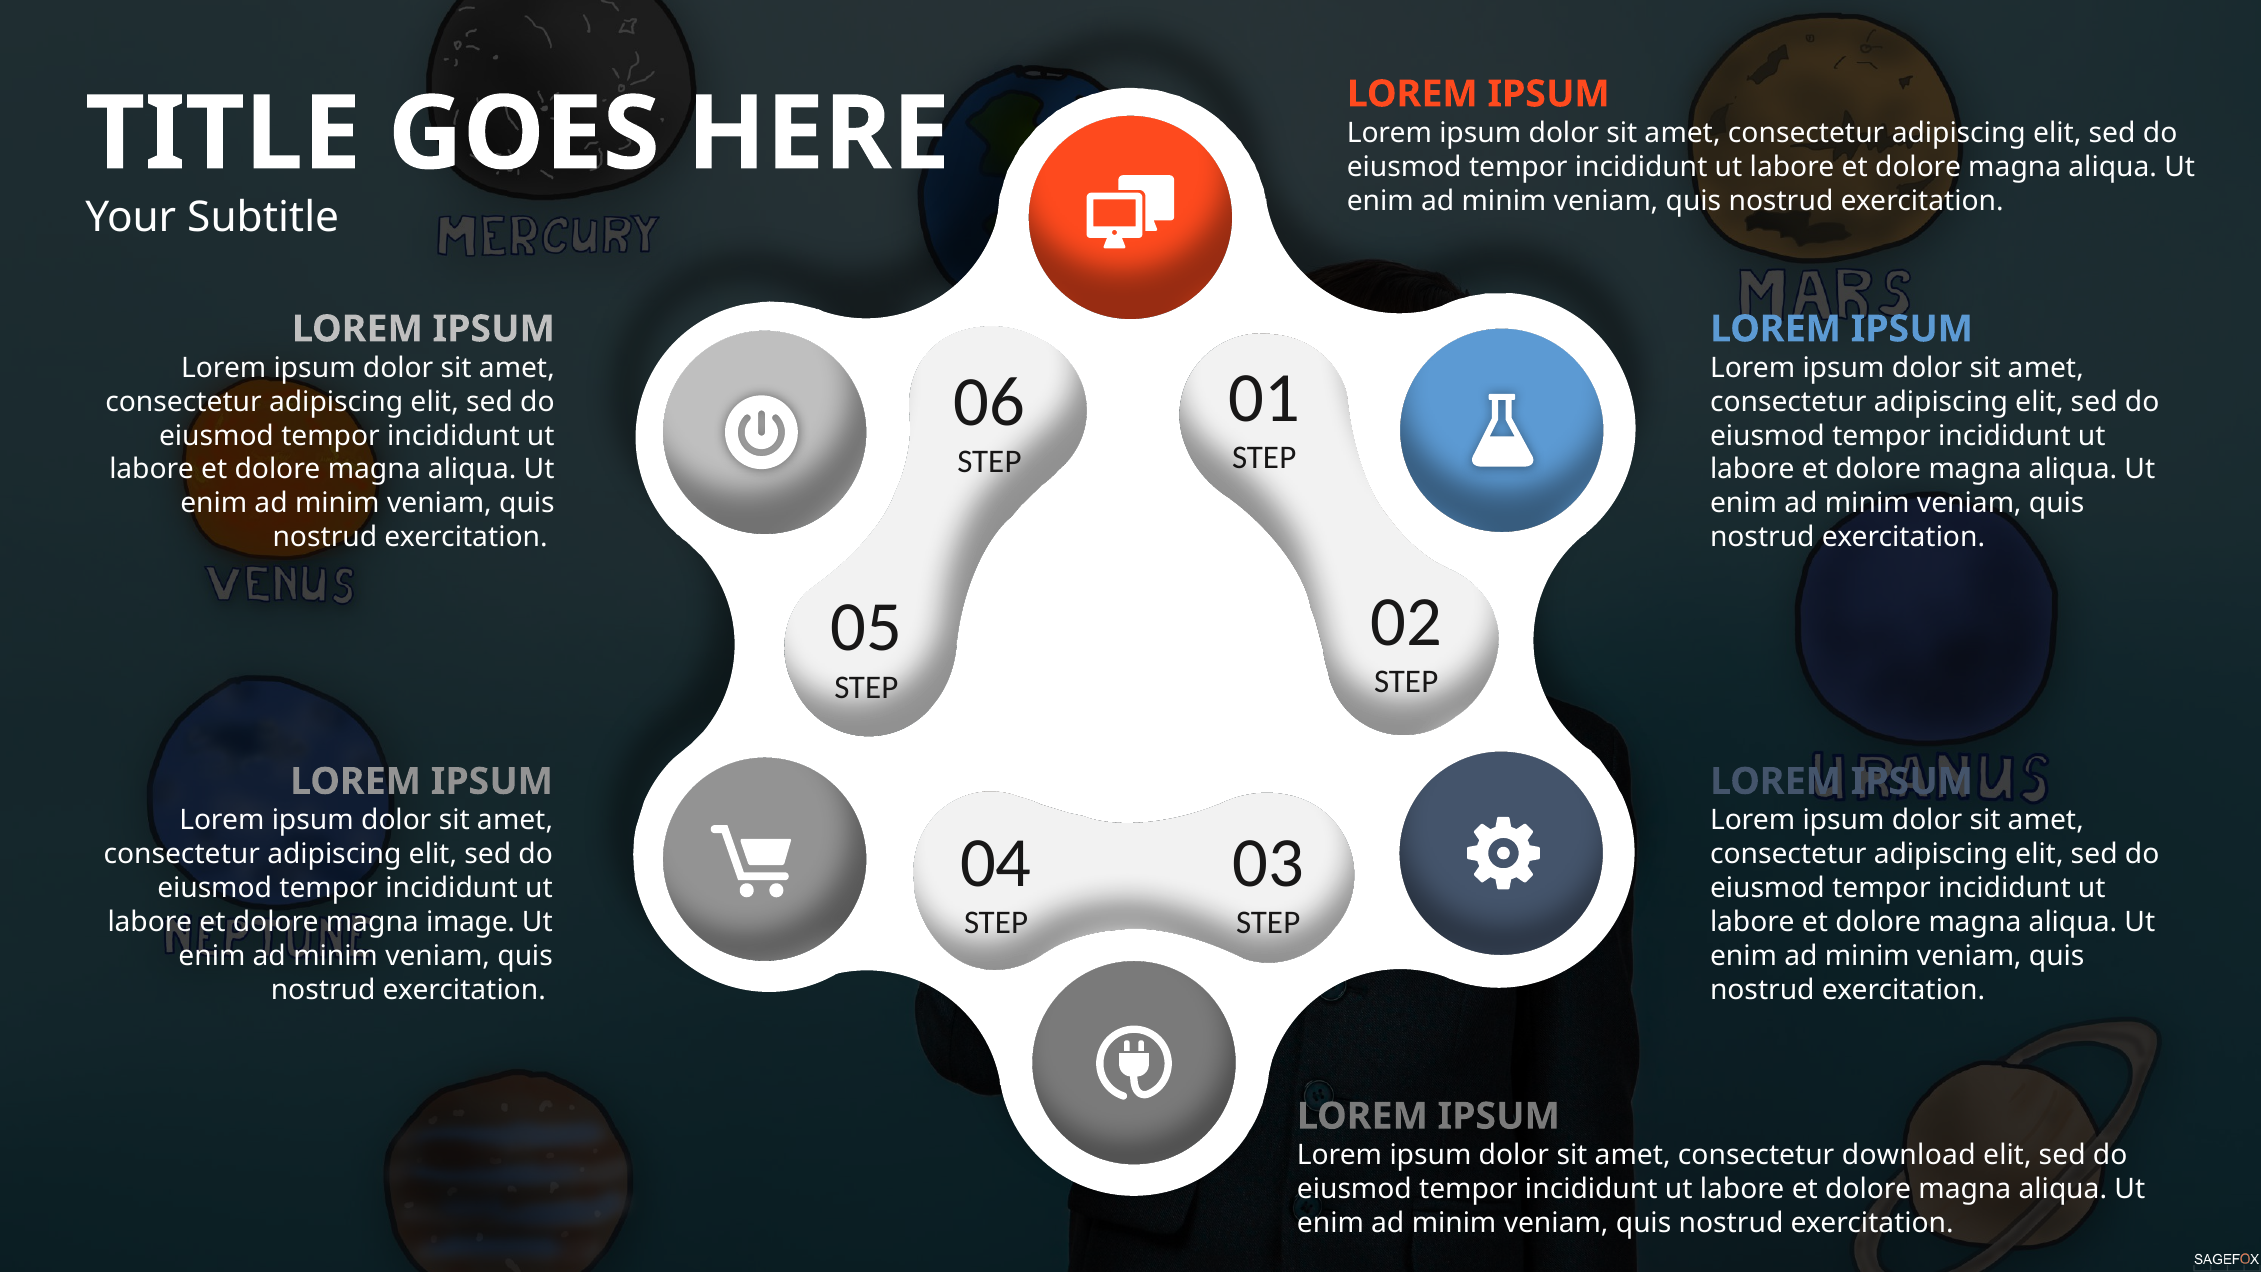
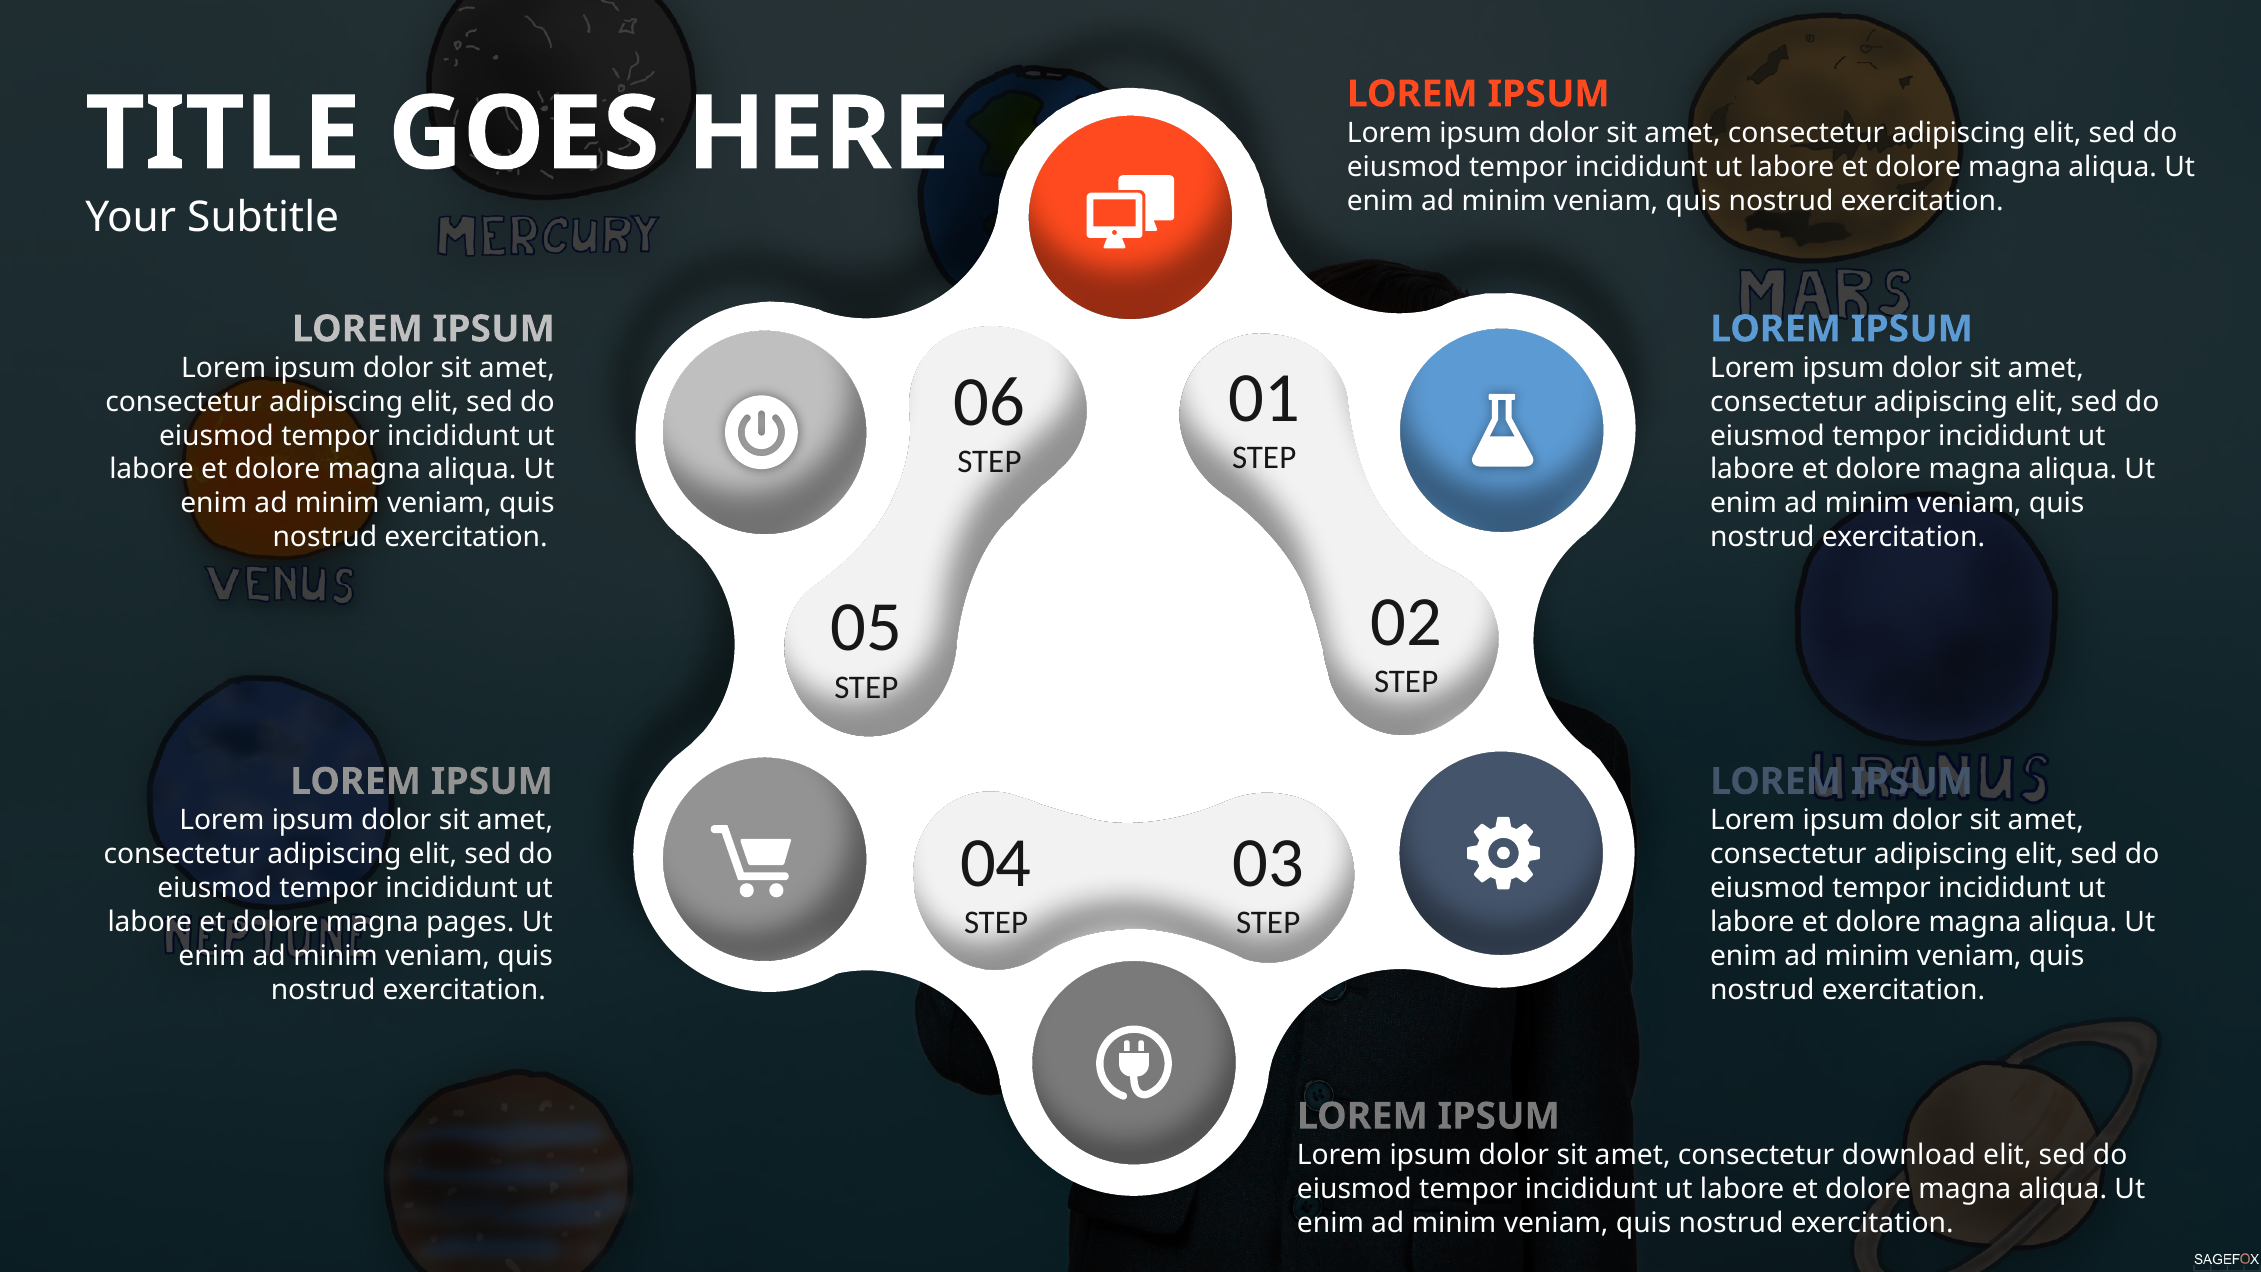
image: image -> pages (470, 922)
